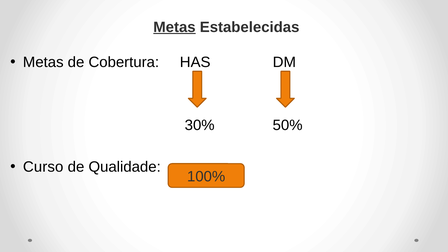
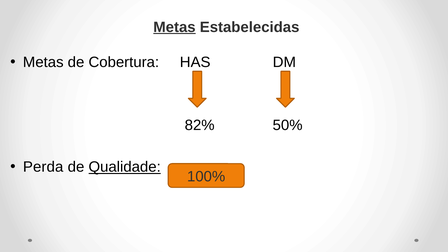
30%: 30% -> 82% (200, 125)
Curso: Curso -> Perda (43, 167)
Qualidade underline: none -> present (125, 167)
